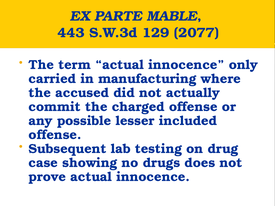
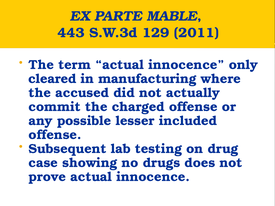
2077: 2077 -> 2011 (196, 33)
carried: carried -> cleared (52, 79)
